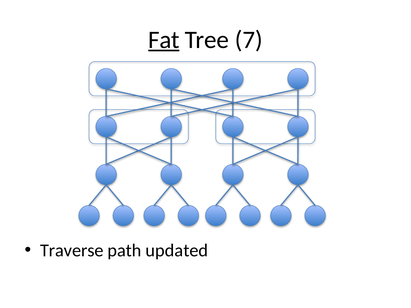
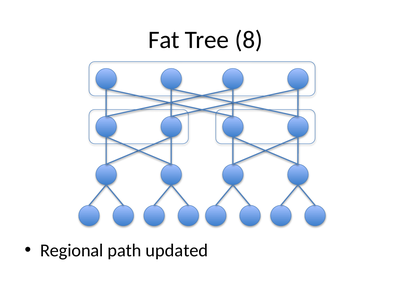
Fat underline: present -> none (164, 40)
7: 7 -> 8 (249, 40)
Traverse: Traverse -> Regional (72, 251)
